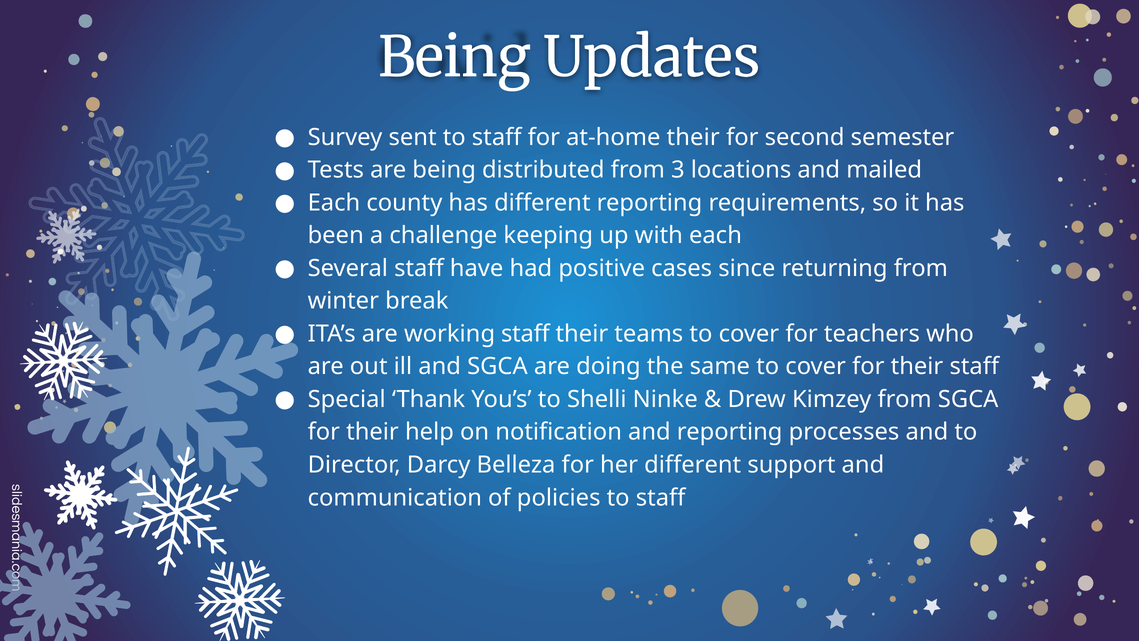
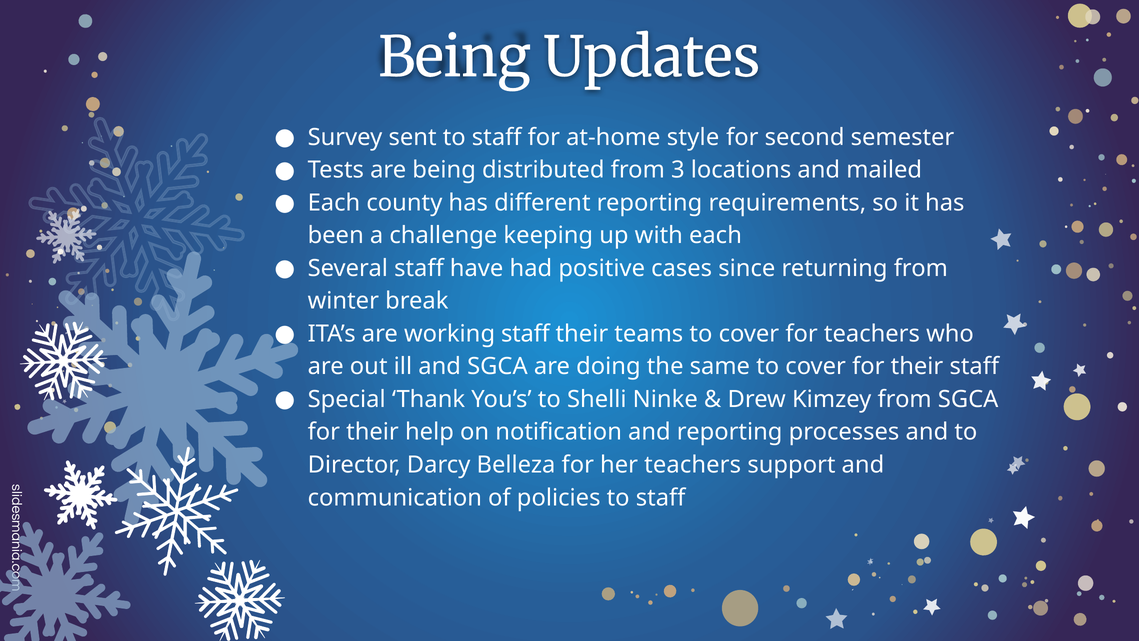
at-home their: their -> style (693, 137)
her different: different -> teachers (693, 465)
